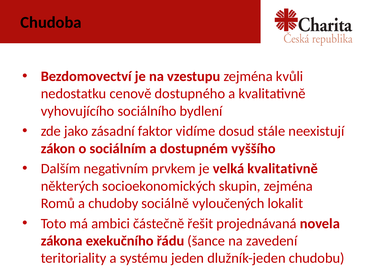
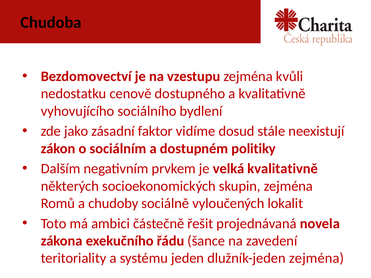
vyššího: vyššího -> politiky (254, 149)
dlužník-jeden chudobu: chudobu -> zejména (317, 258)
